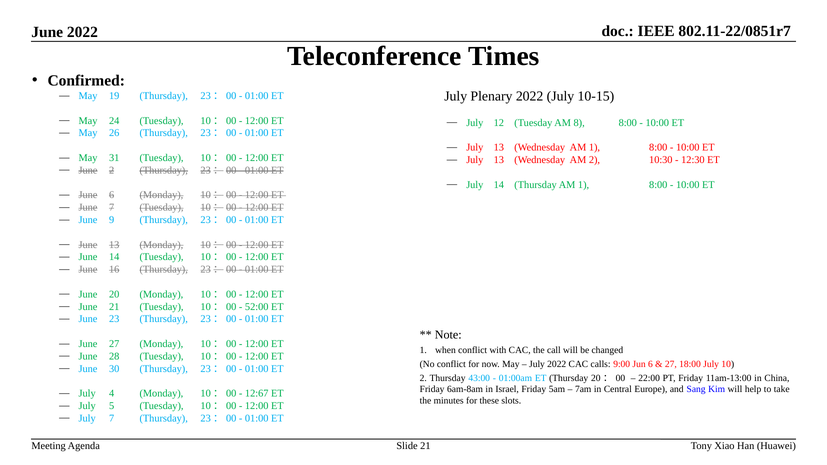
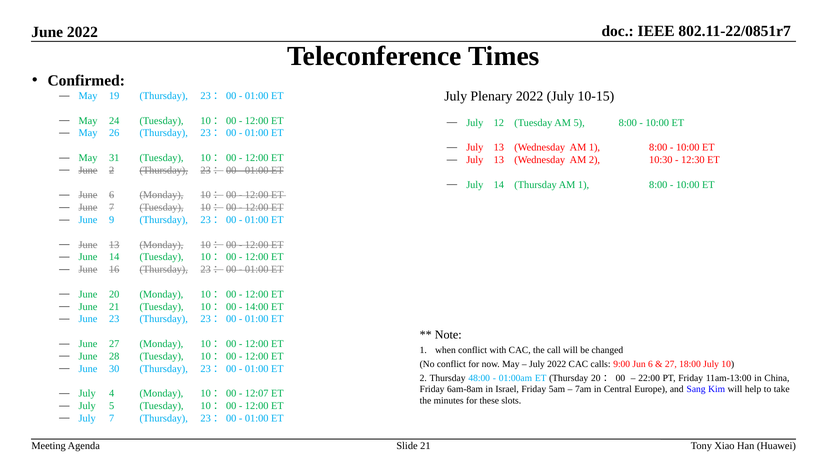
AM 8: 8 -> 5 (579, 123)
52:00: 52:00 -> 14:00 (257, 307)
43:00: 43:00 -> 48:00 (479, 378)
12:67: 12:67 -> 12:07 (257, 394)
